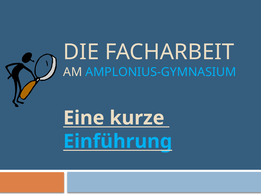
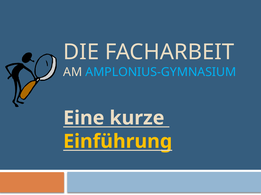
Einführung colour: light blue -> yellow (118, 142)
